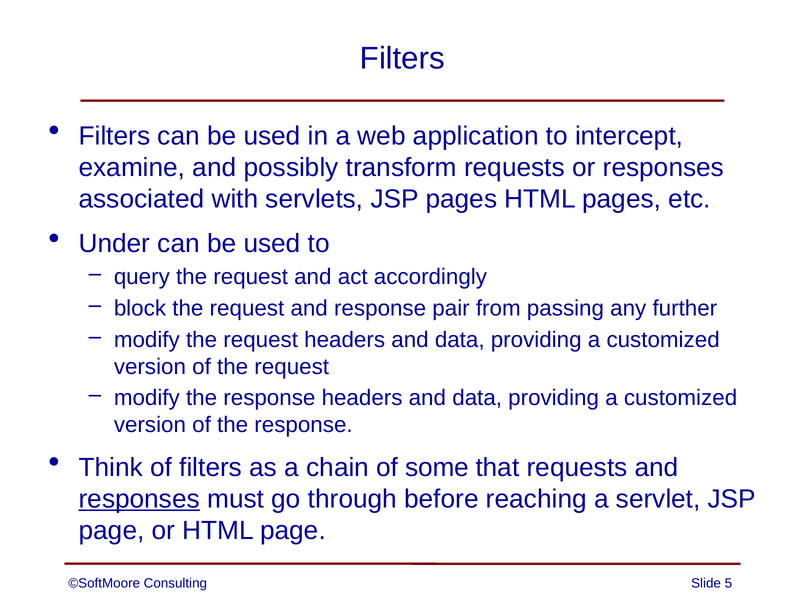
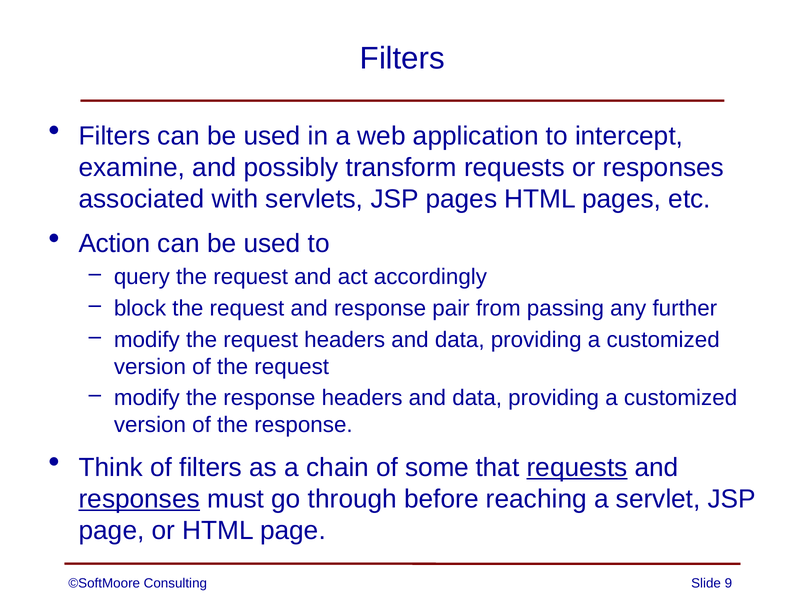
Under: Under -> Action (115, 244)
requests underline: none -> present (577, 467)
5: 5 -> 9 (728, 583)
